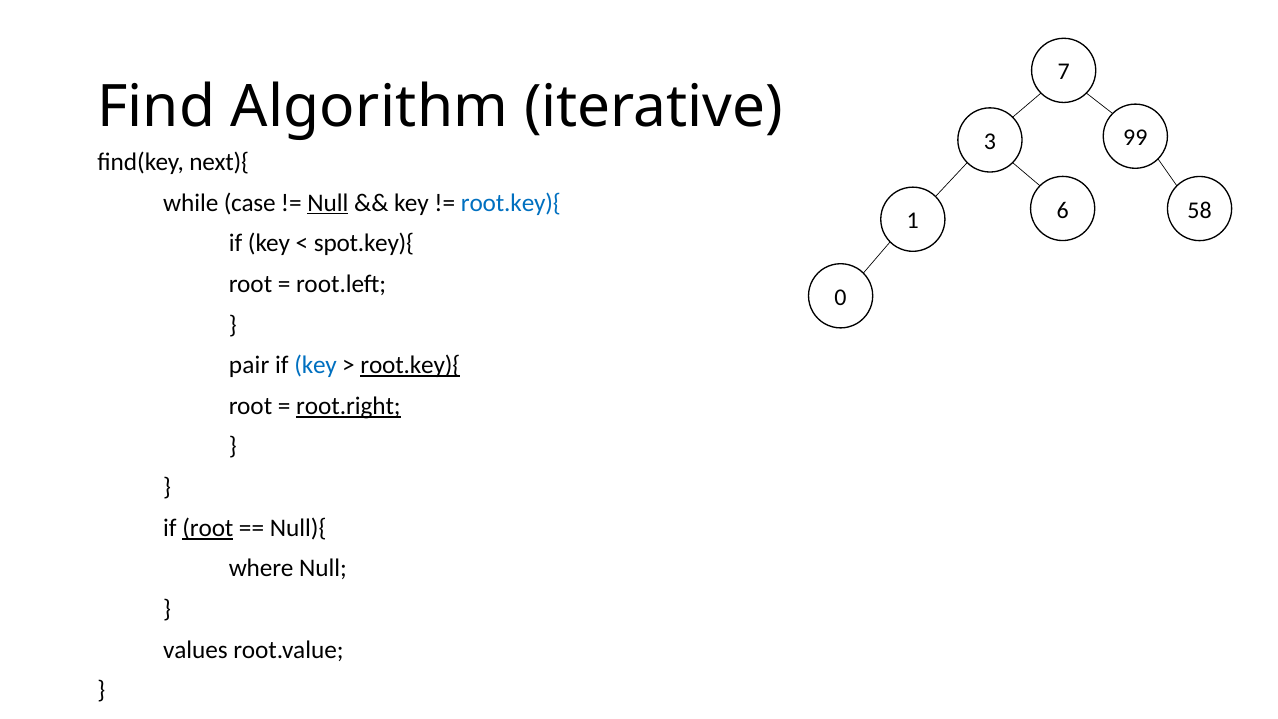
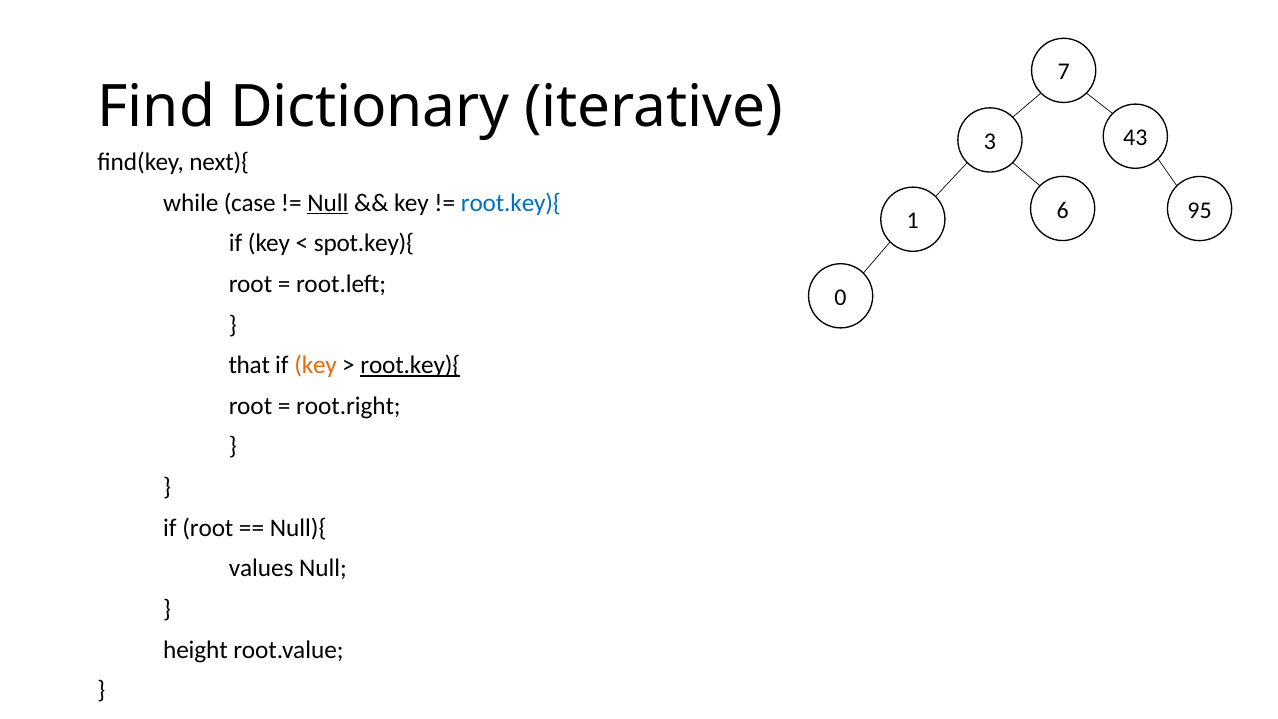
Algorithm: Algorithm -> Dictionary (370, 107)
99: 99 -> 43 (1135, 138)
58: 58 -> 95 (1200, 210)
pair: pair -> that (249, 365)
key colour: blue -> orange (316, 365)
root.right underline: present -> none (348, 406)
root underline: present -> none (208, 528)
where: where -> values (261, 568)
values: values -> height (195, 650)
